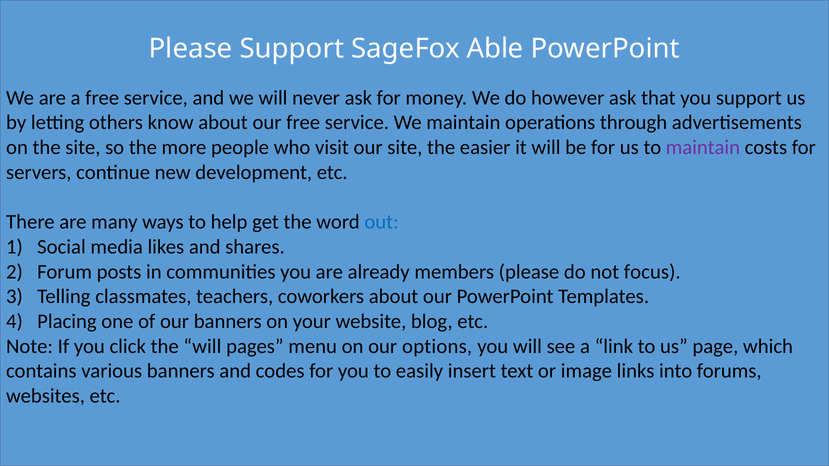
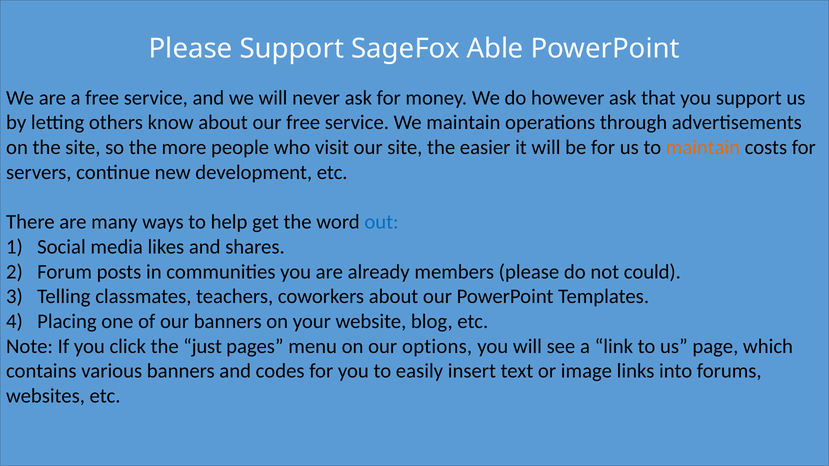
maintain colour: purple -> orange (703, 148)
focus: focus -> could (652, 272)
the will: will -> just (203, 346)
